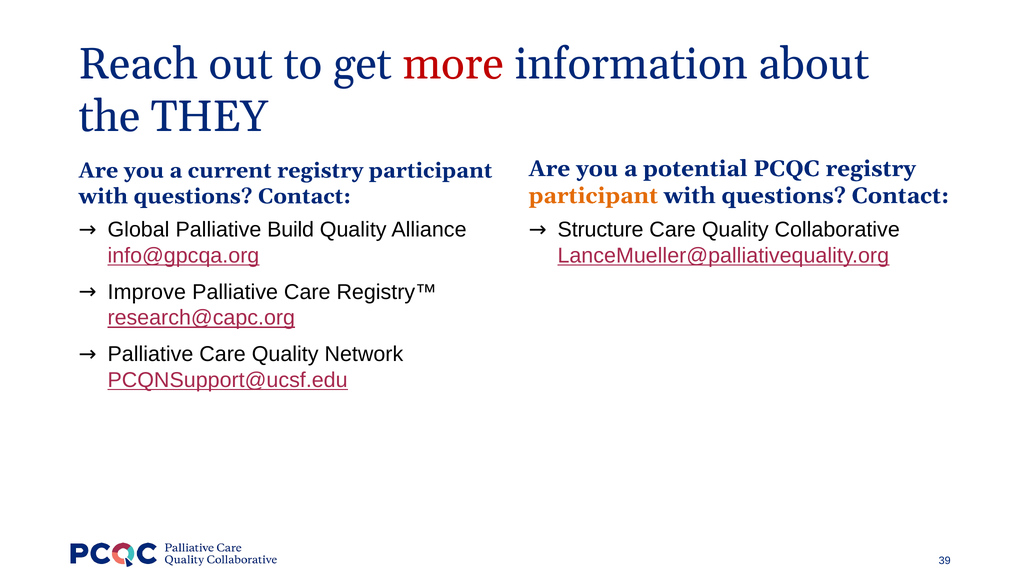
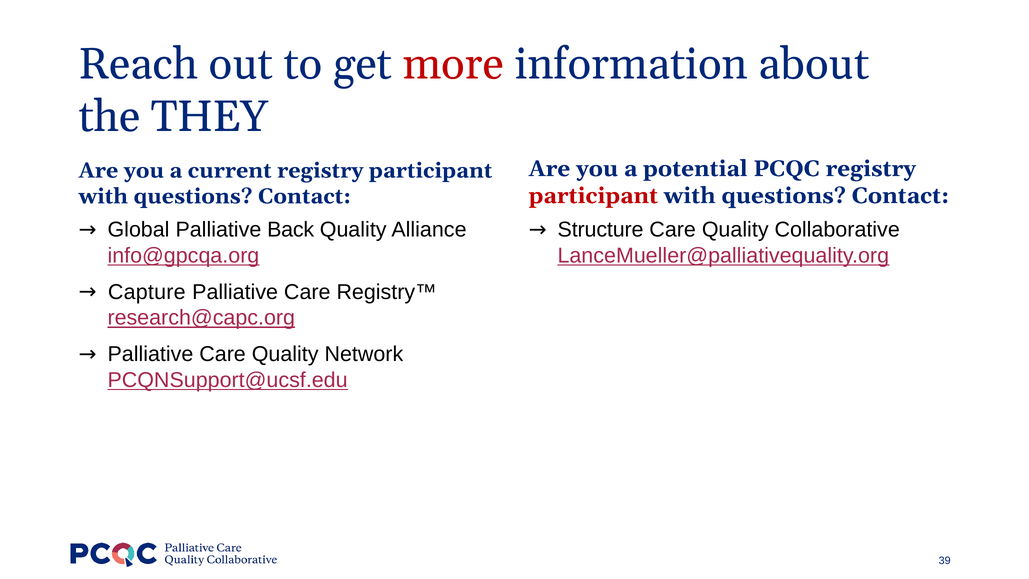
participant colour: orange -> red (593, 196)
Build: Build -> Back (291, 230)
Improve: Improve -> Capture (147, 292)
